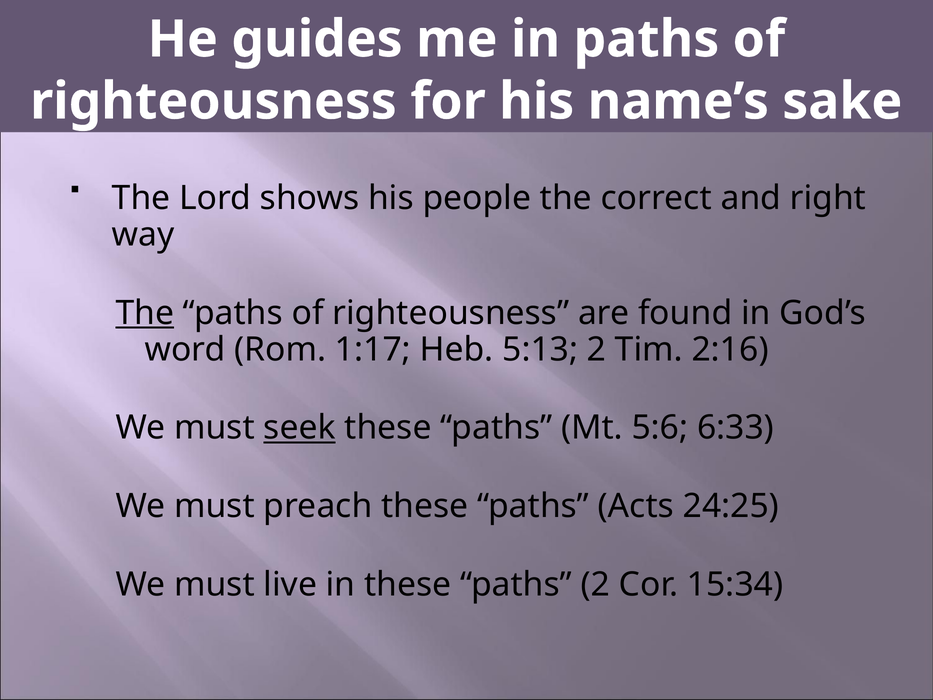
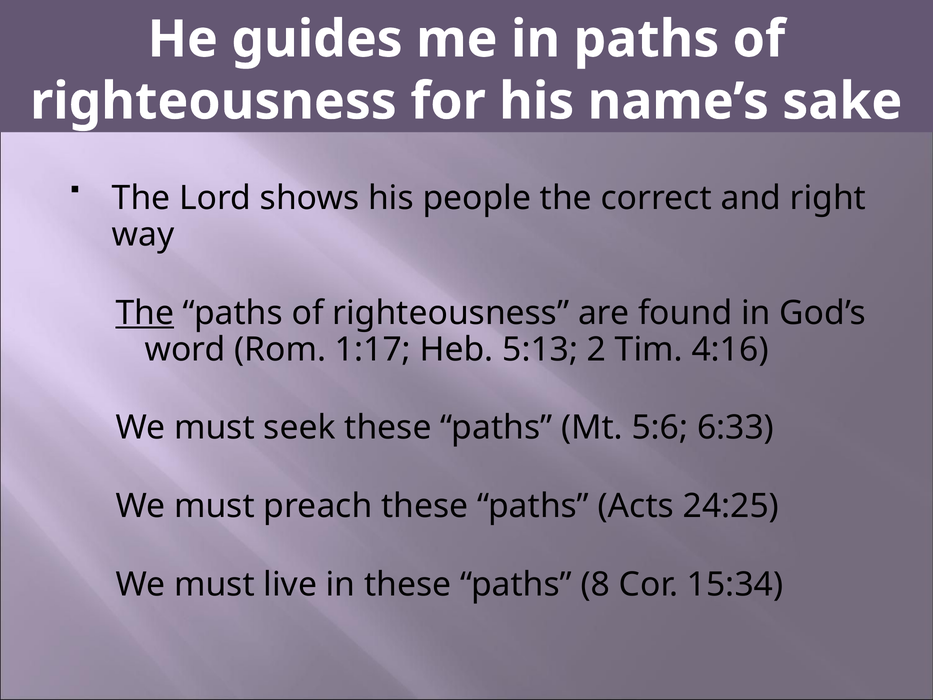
2:16: 2:16 -> 4:16 (730, 349)
seek underline: present -> none (300, 428)
paths 2: 2 -> 8 (595, 584)
